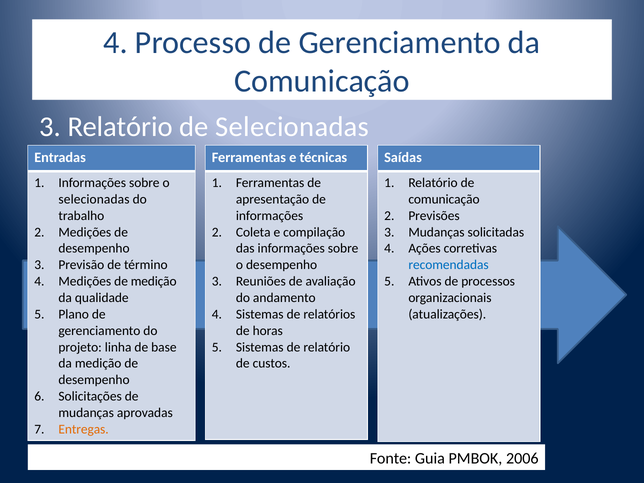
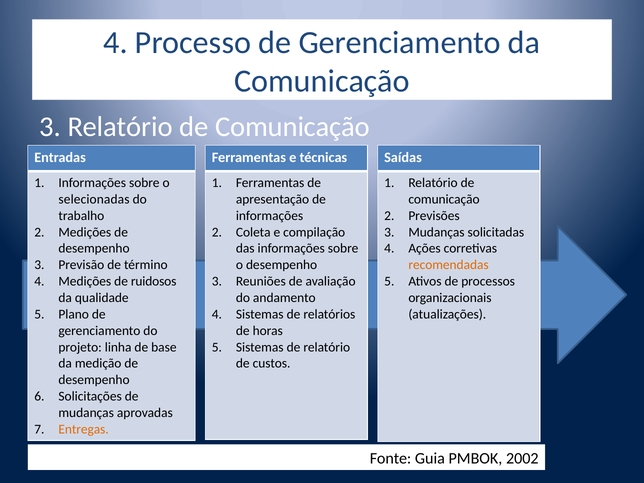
3 Relatório de Selecionadas: Selecionadas -> Comunicação (293, 127)
recomendadas colour: blue -> orange (449, 265)
de medição: medição -> ruidosos (154, 281)
2006: 2006 -> 2002 (522, 458)
